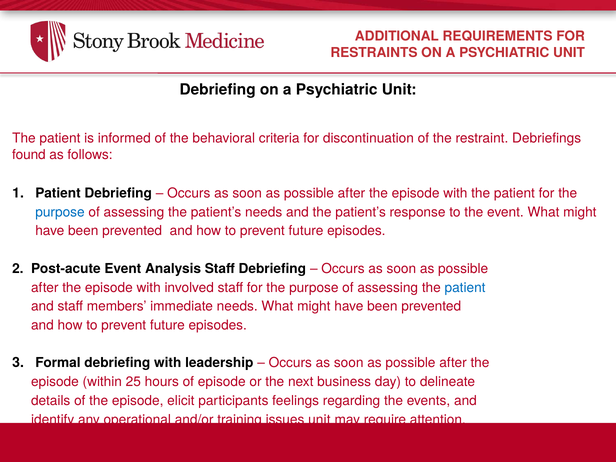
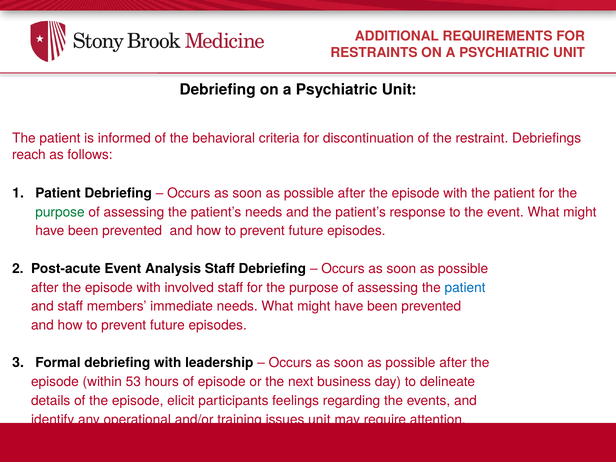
found: found -> reach (29, 155)
purpose colour: blue -> green (60, 212)
25: 25 -> 53 (133, 382)
